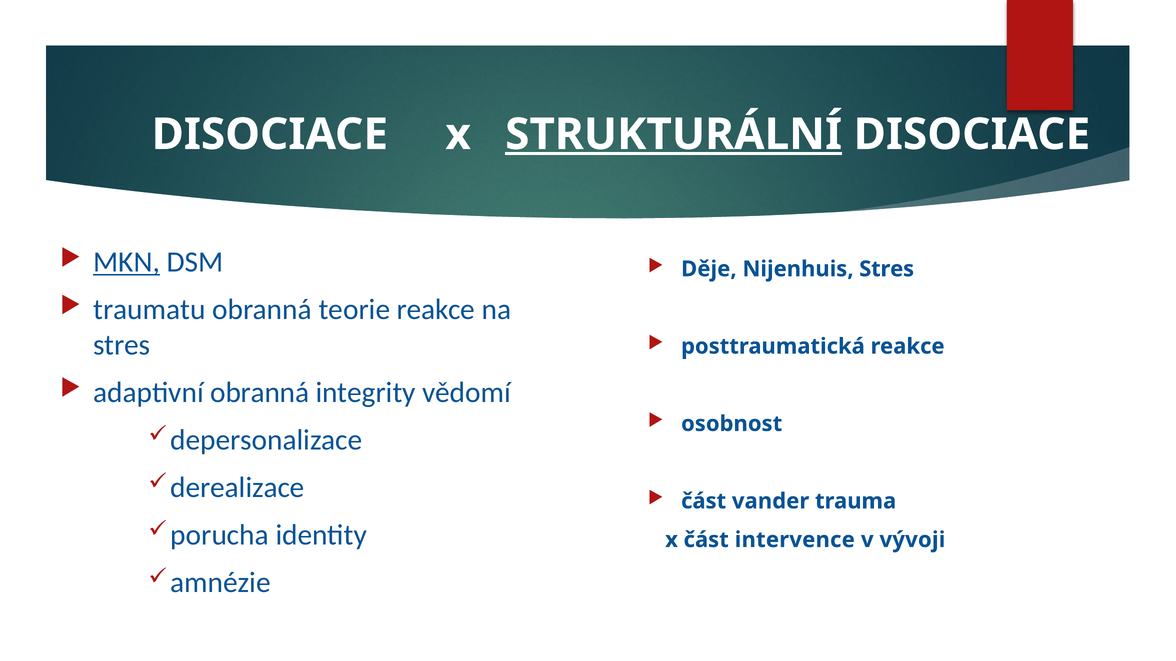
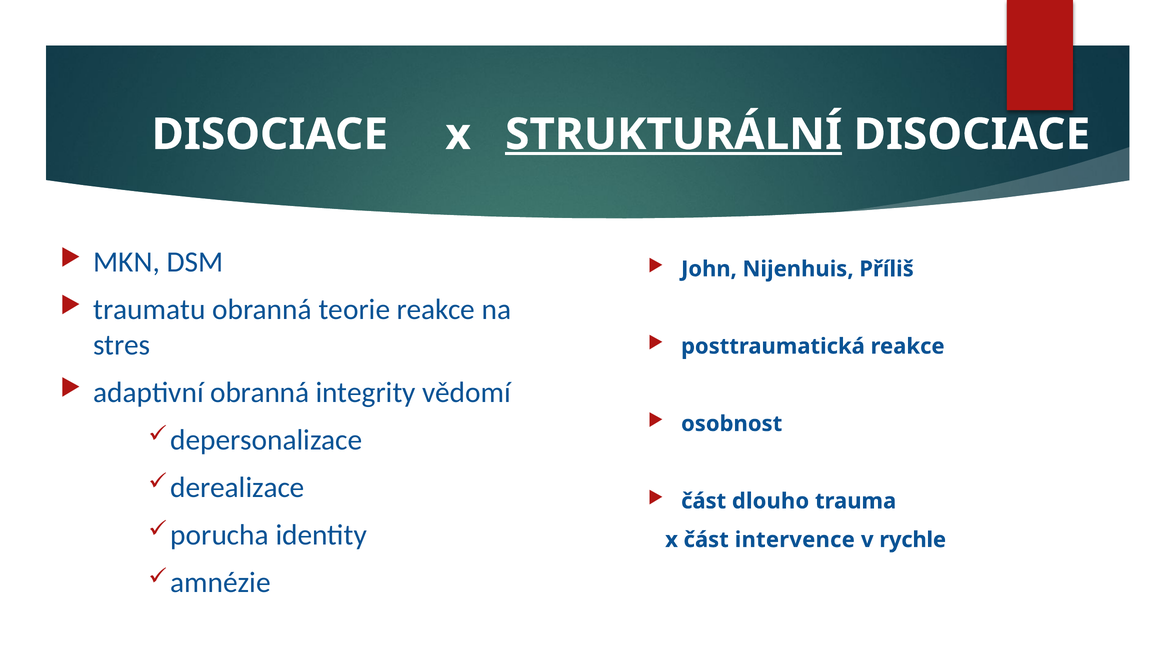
MKN underline: present -> none (127, 262)
Děje: Děje -> John (709, 269)
Nijenhuis Stres: Stres -> Příliš (887, 269)
vander: vander -> dlouho (771, 502)
vývoji: vývoji -> rychle (913, 540)
